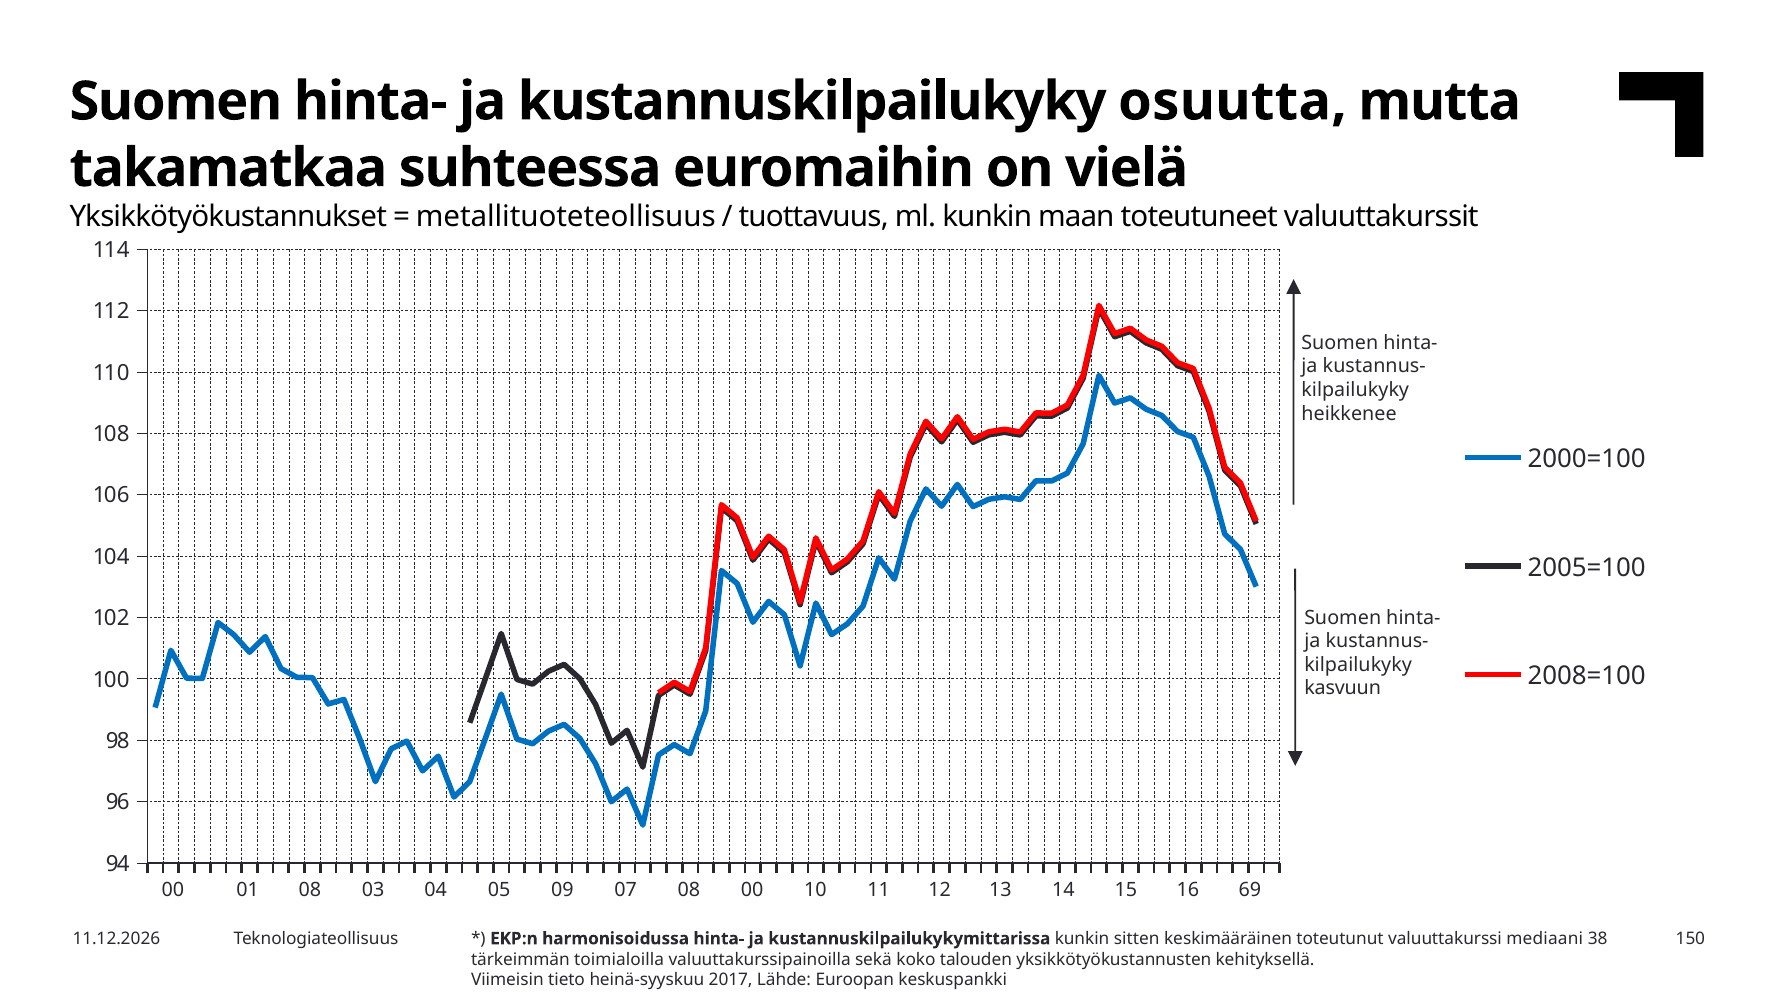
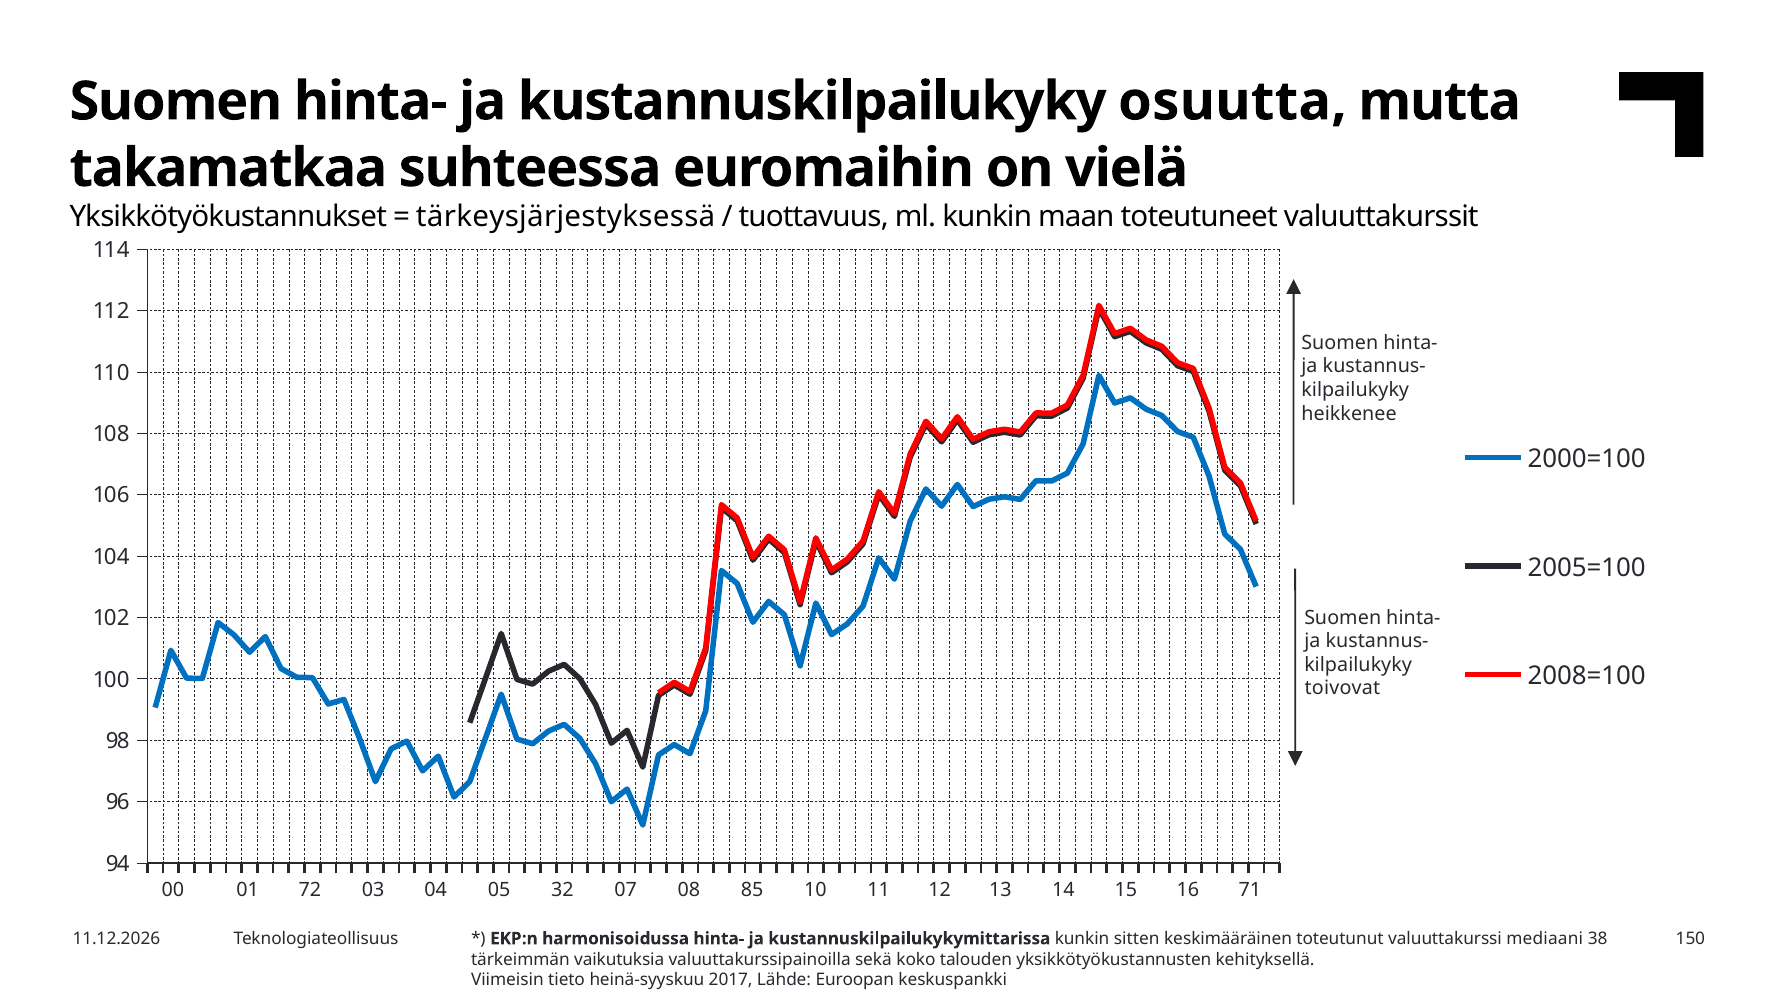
metallituoteteollisuus: metallituoteteollisuus -> tärkeysjärjestyksessä (566, 217)
kasvuun: kasvuun -> toivovat (1342, 689)
01 08: 08 -> 72 (310, 890)
09: 09 -> 32 (562, 890)
08 00: 00 -> 85 (752, 890)
69: 69 -> 71 (1250, 890)
toimialoilla: toimialoilla -> vaikutuksia (619, 959)
